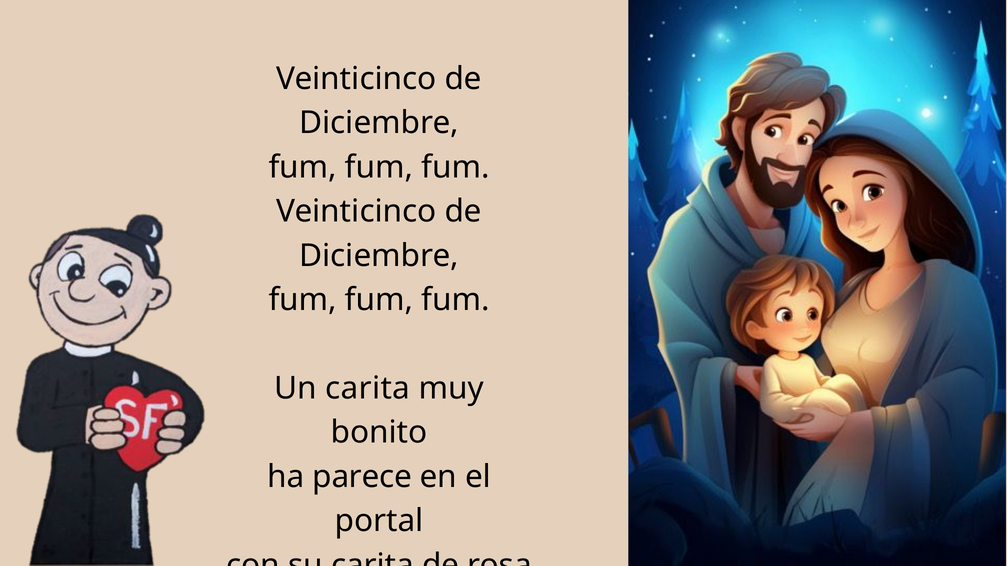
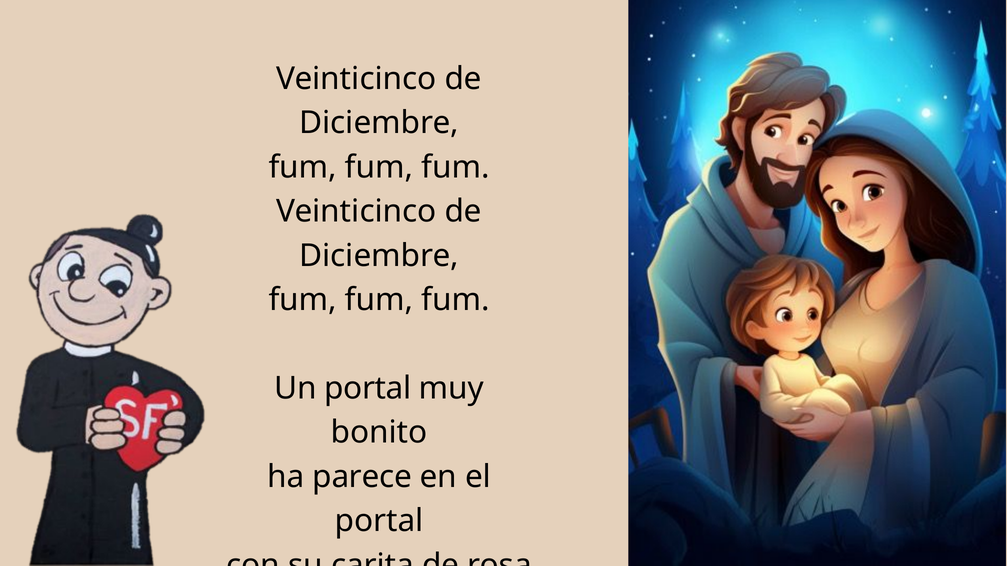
Un carita: carita -> portal (368, 389)
